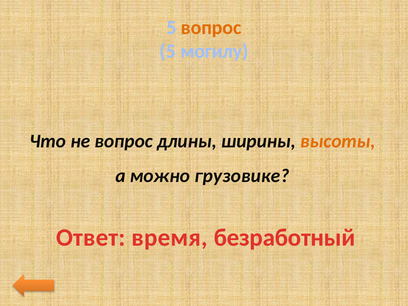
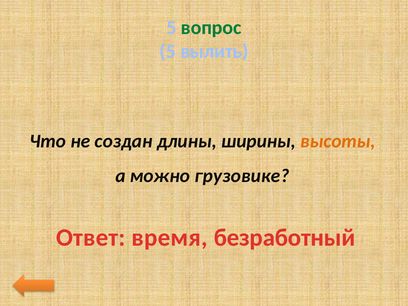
вопрос colour: orange -> green (211, 28)
могилу: могилу -> вылить (214, 51)
не вопрос: вопрос -> создан (124, 141)
